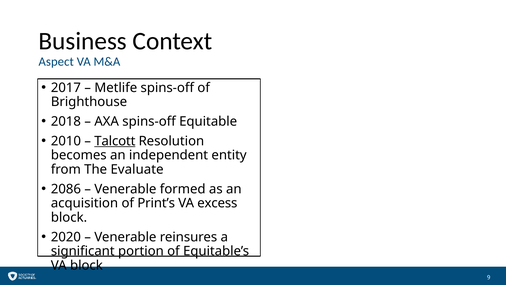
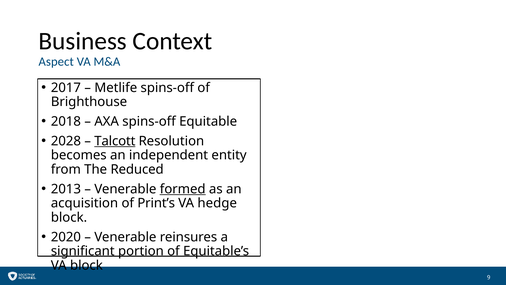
2010: 2010 -> 2028 (66, 141)
Evaluate: Evaluate -> Reduced (137, 169)
2086: 2086 -> 2013 (66, 189)
formed underline: none -> present (183, 189)
excess: excess -> hedge (217, 203)
